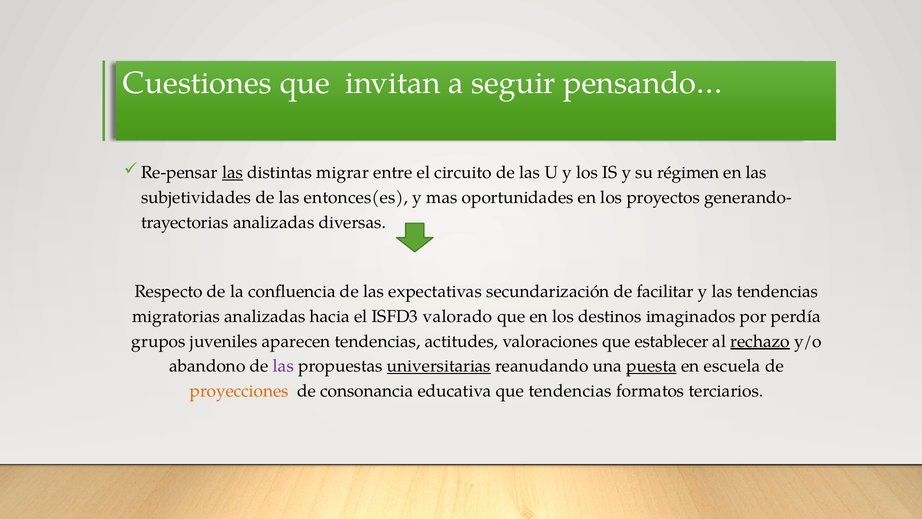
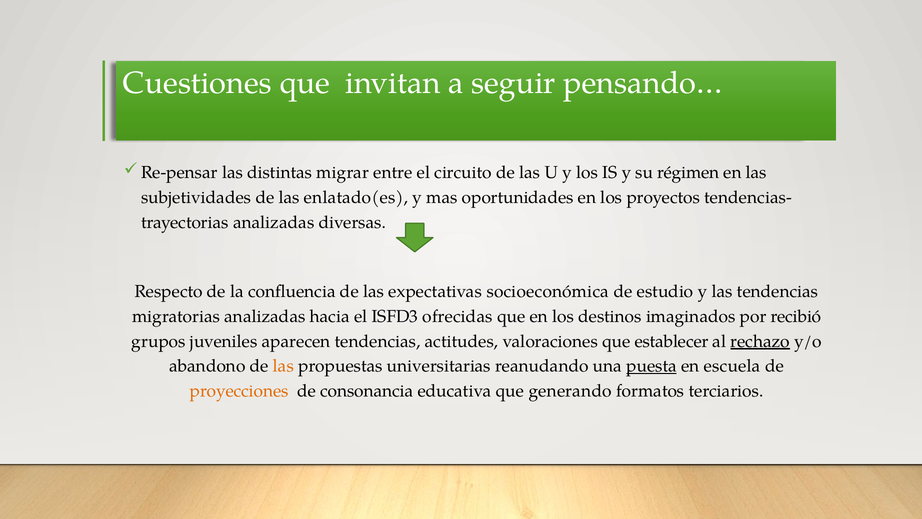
las underline: present -> none (233, 173)
entonces(es: entonces(es -> enlatado(es (356, 197)
generando-: generando- -> tendencias- (748, 197)
secundarización: secundarización -> socioeconómica (548, 291)
facilitar: facilitar -> estudio (665, 291)
valorado: valorado -> ofrecidas (458, 316)
perdía: perdía -> recibió (796, 316)
las colour: purple -> orange (283, 366)
universitarias underline: present -> none (439, 366)
que tendencias: tendencias -> generando (570, 391)
